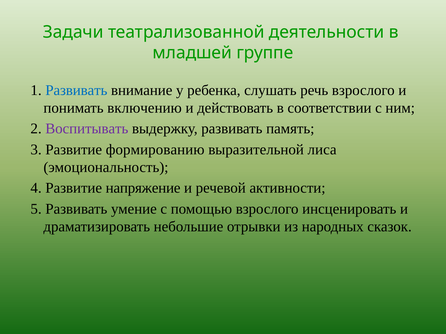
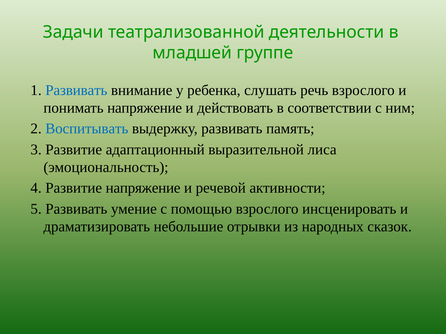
понимать включению: включению -> напряжение (145, 108)
Воспитывать colour: purple -> blue (87, 129)
формированию: формированию -> адаптационный (155, 150)
